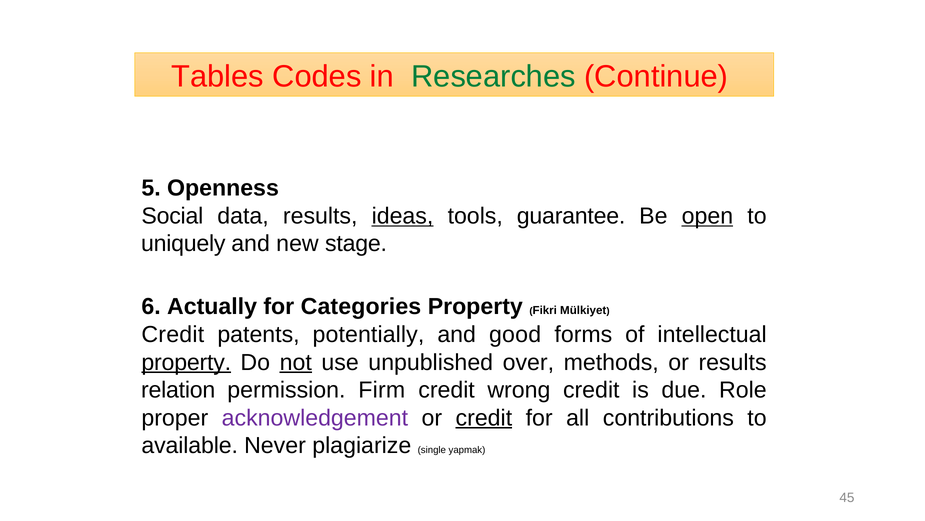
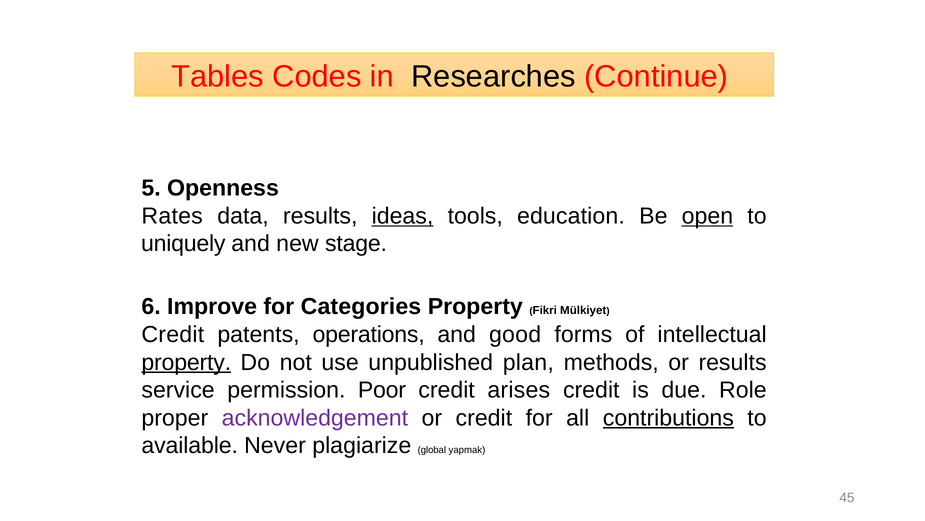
Researches colour: green -> black (493, 77)
Social: Social -> Rates (172, 216)
guarantee: guarantee -> education (571, 216)
Actually: Actually -> Improve (212, 306)
potentially: potentially -> operations (369, 334)
not underline: present -> none (296, 362)
over: over -> plan (528, 362)
relation: relation -> service (178, 390)
Firm: Firm -> Poor (382, 390)
wrong: wrong -> arises (519, 390)
credit underline: present -> none (484, 417)
contributions underline: none -> present (668, 417)
single: single -> global (432, 450)
